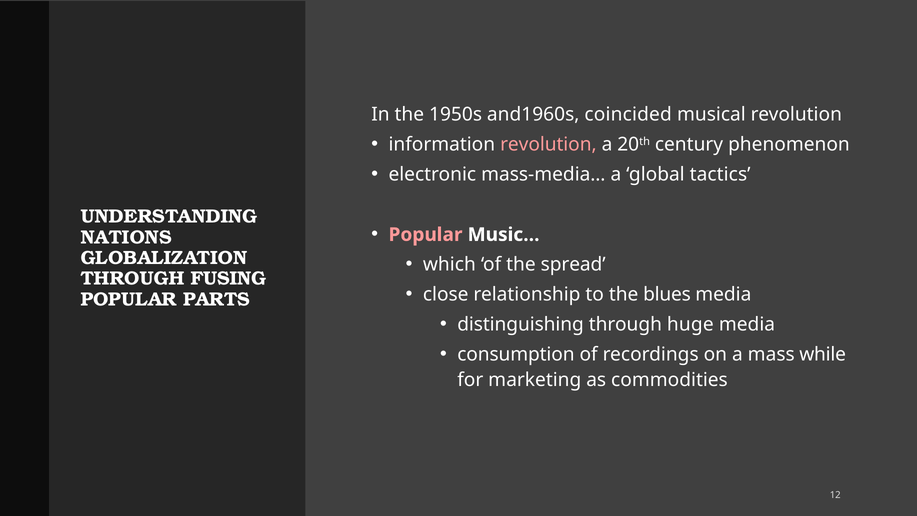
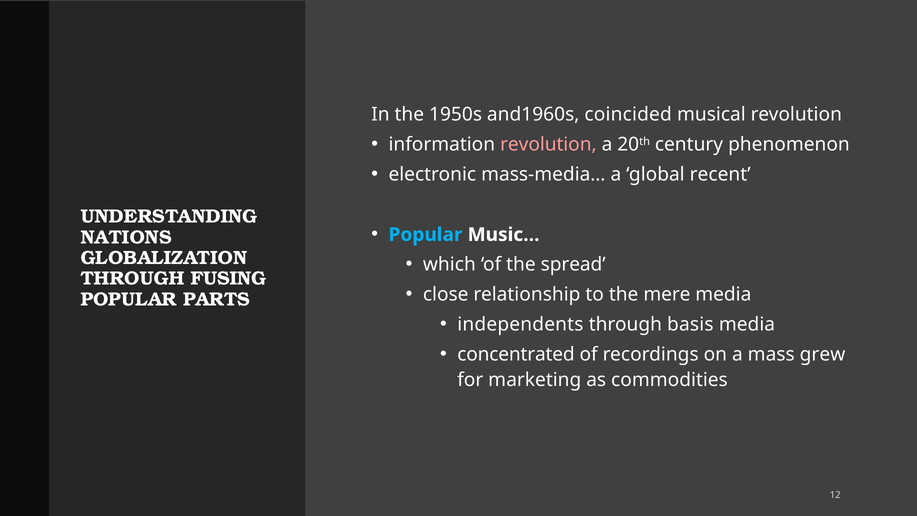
tactics: tactics -> recent (720, 175)
Popular colour: pink -> light blue (426, 235)
blues: blues -> mere (667, 295)
distinguishing: distinguishing -> independents (520, 325)
huge: huge -> basis (690, 325)
consumption: consumption -> concentrated (516, 355)
while: while -> grew (823, 355)
